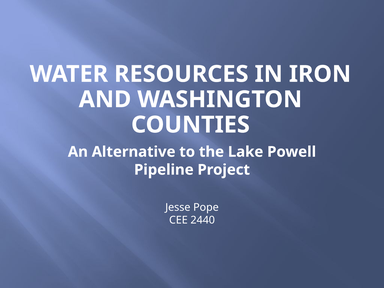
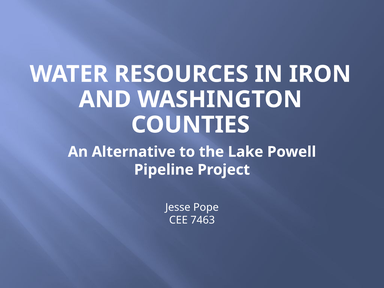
2440: 2440 -> 7463 (203, 220)
